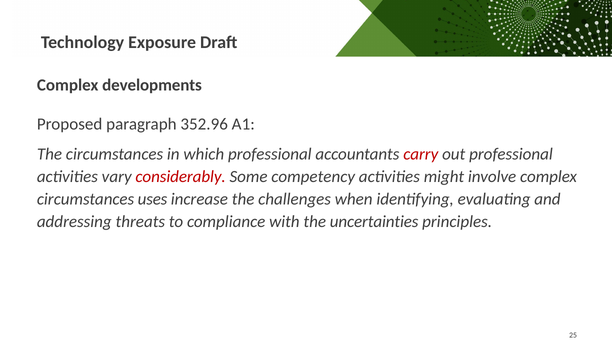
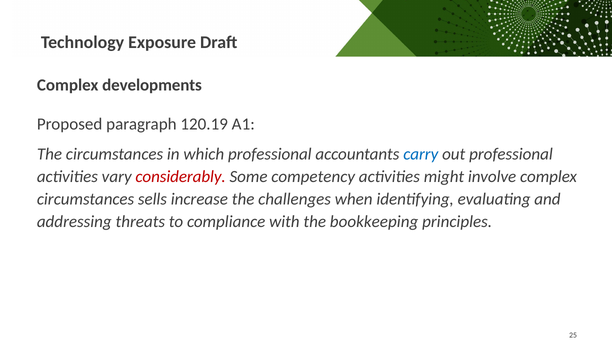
352.96: 352.96 -> 120.19 (204, 124)
carry colour: red -> blue (421, 154)
uses: uses -> sells (152, 199)
uncertainties: uncertainties -> bookkeeping (374, 222)
